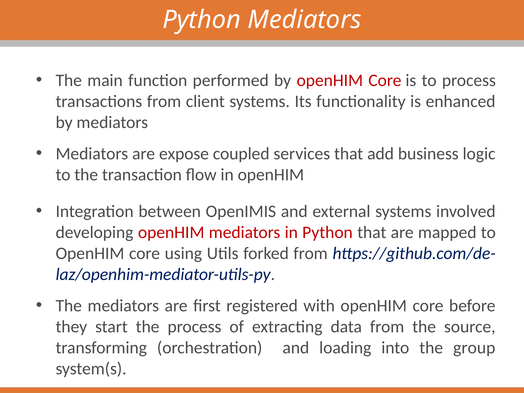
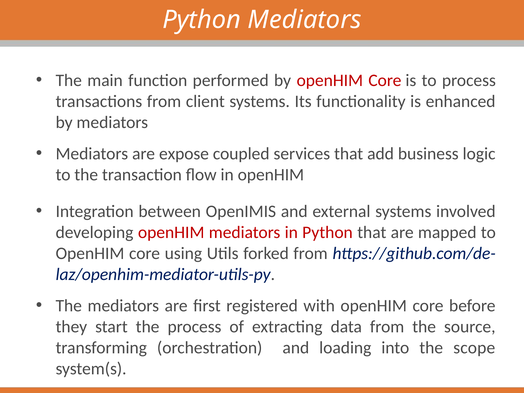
group: group -> scope (474, 348)
